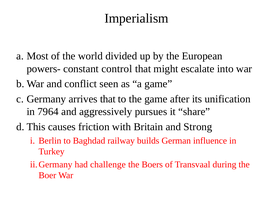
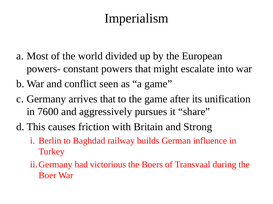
control: control -> powers (117, 69)
7964: 7964 -> 7600 (48, 112)
challenge: challenge -> victorious (108, 165)
